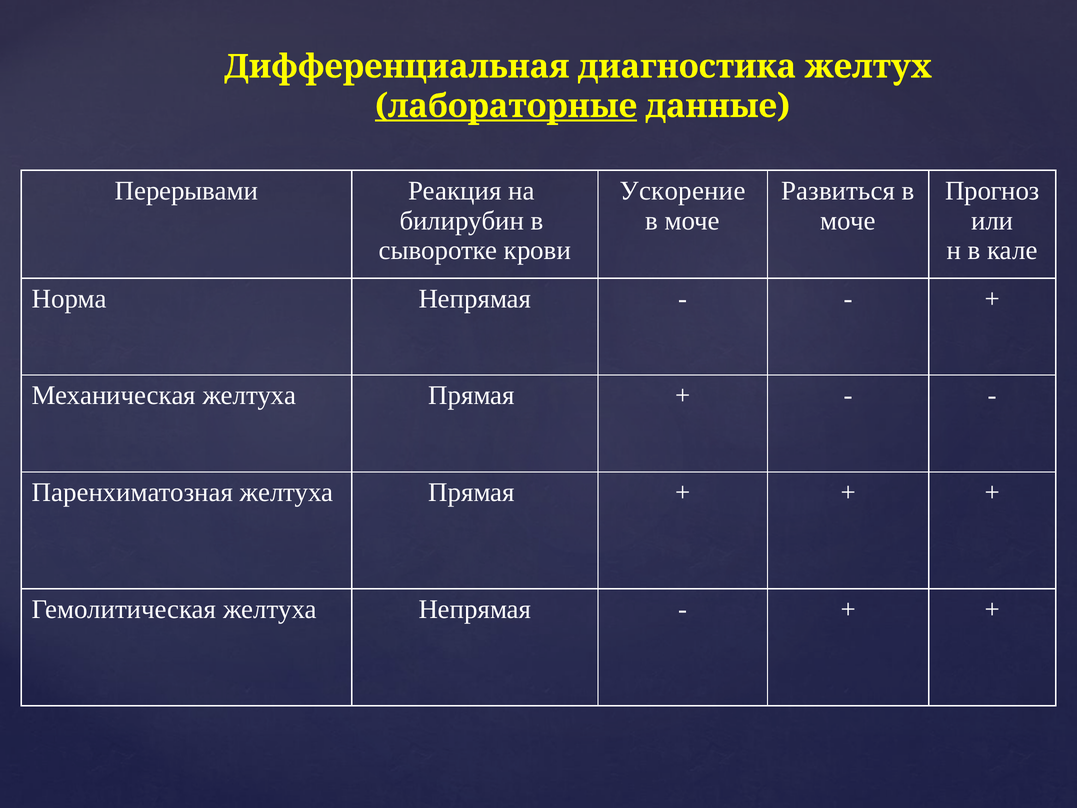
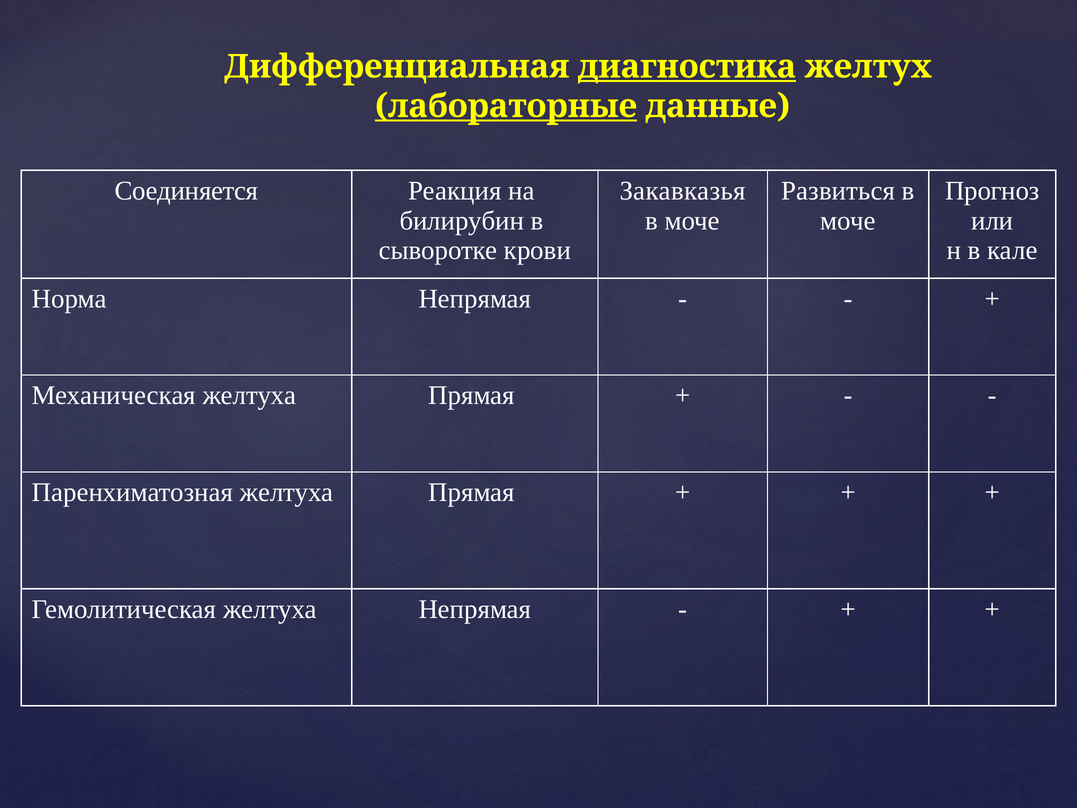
диагностика underline: none -> present (687, 67)
Перерывами: Перерывами -> Соединяется (187, 191)
Ускорение: Ускорение -> Закавказья (683, 191)
